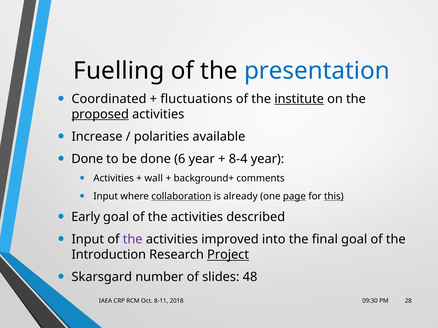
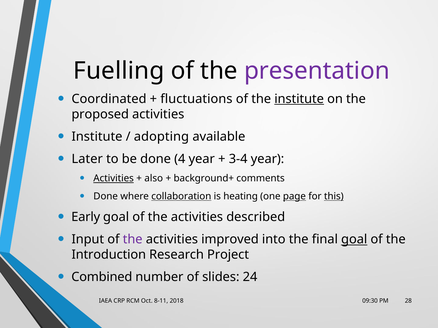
presentation colour: blue -> purple (317, 71)
proposed underline: present -> none (100, 114)
Increase: Increase -> Institute (97, 137)
polarities: polarities -> adopting (161, 137)
Done: Done -> Later (87, 159)
6: 6 -> 4 (180, 159)
8-4: 8-4 -> 3-4 (238, 159)
Activities underline: none -> present (114, 179)
wall: wall -> also (154, 179)
Input: Input -> Done (106, 197)
already: already -> heating (241, 197)
goal underline: none -> present (354, 240)
Project underline: present -> none (228, 255)
Skarsgard: Skarsgard -> Combined (102, 278)
48: 48 -> 24 (250, 278)
